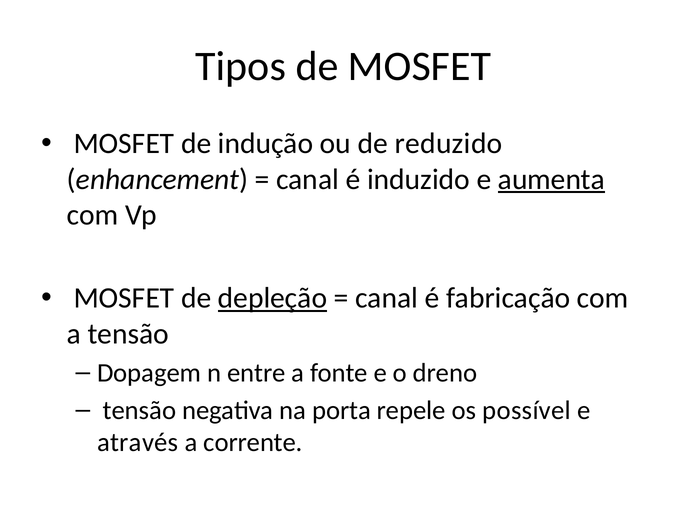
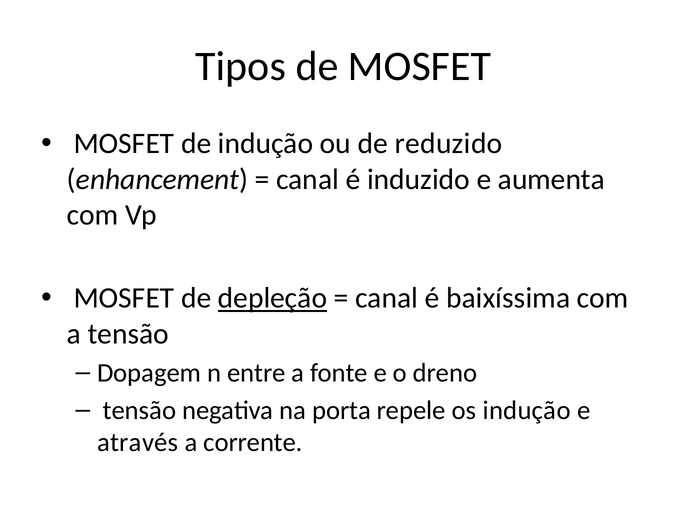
aumenta underline: present -> none (551, 179)
fabricação: fabricação -> baixíssima (508, 298)
os possível: possível -> indução (527, 410)
